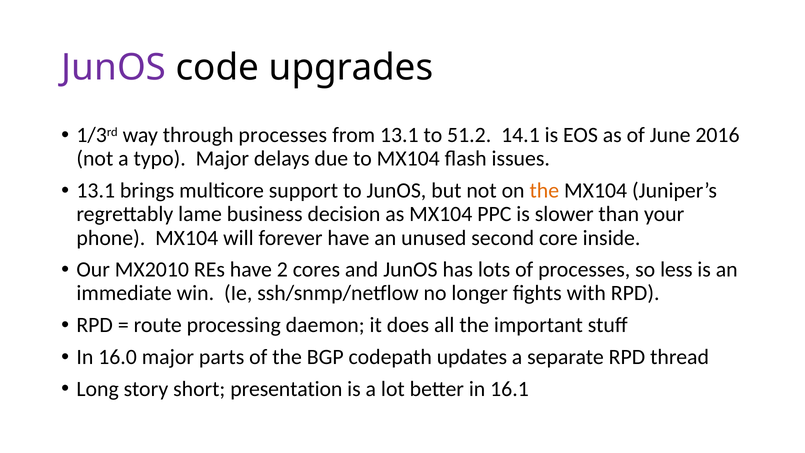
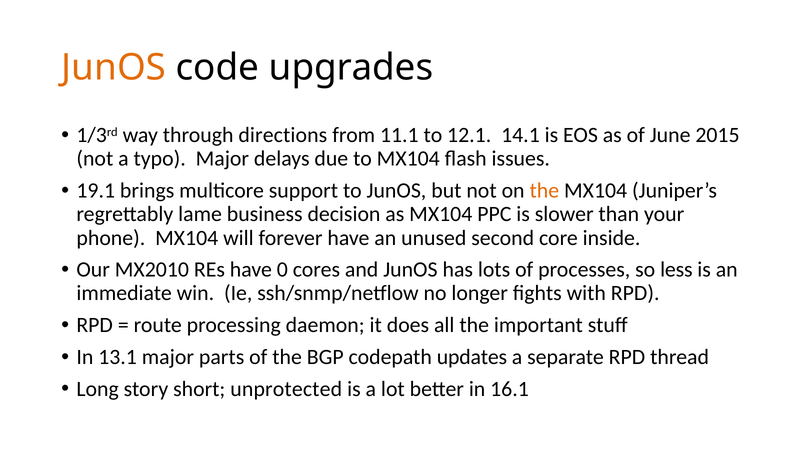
JunOS colour: purple -> orange (114, 68)
through processes: processes -> directions (283, 135)
from 13.1: 13.1 -> 11.1 (399, 135)
51.2: 51.2 -> 12.1 (469, 135)
2016: 2016 -> 2015 (717, 135)
13.1: 13.1 -> 19.1 (96, 191)
2: 2 -> 0 (282, 270)
16.0: 16.0 -> 13.1 (118, 357)
presentation: presentation -> unprotected (286, 389)
